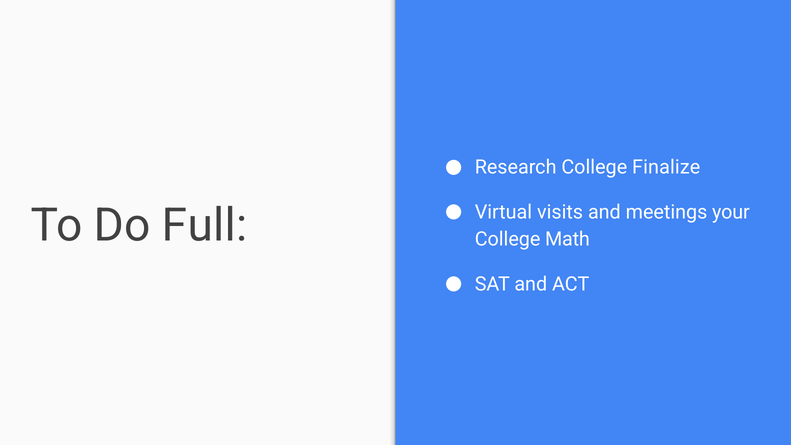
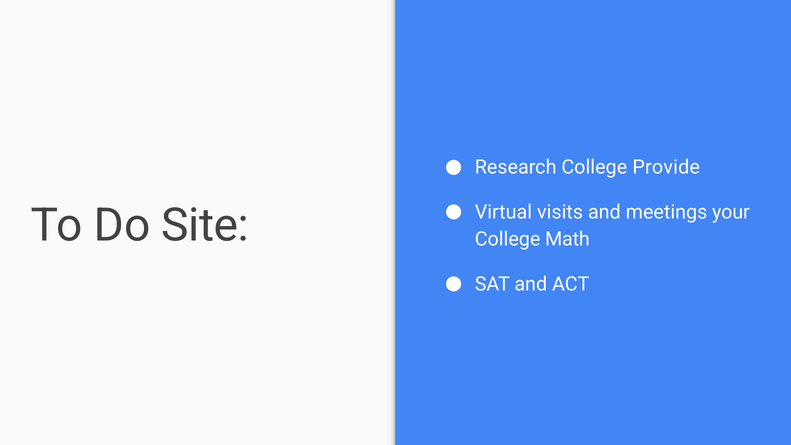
Finalize: Finalize -> Provide (666, 167)
Full: Full -> Site (205, 226)
